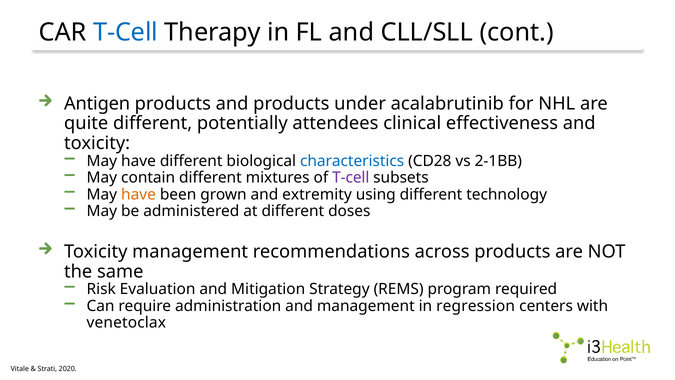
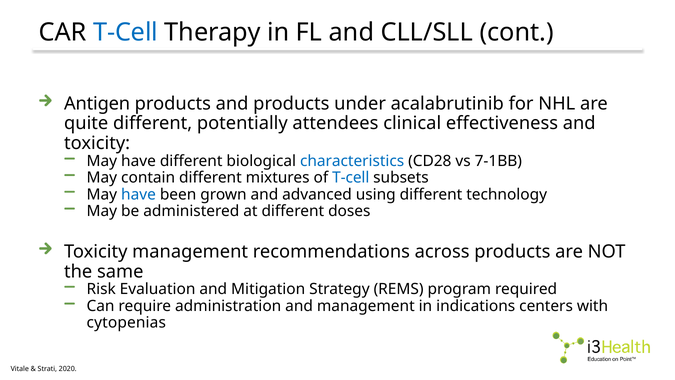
2-1BB: 2-1BB -> 7-1BB (498, 161)
T-cell colour: purple -> blue (351, 178)
have colour: orange -> blue (138, 194)
extremity: extremity -> advanced (317, 194)
regression: regression -> indications (476, 306)
venetoclax: venetoclax -> cytopenias (126, 323)
